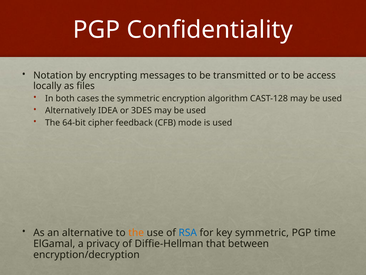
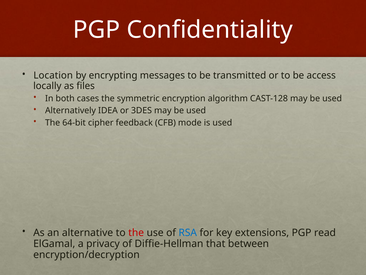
Notation: Notation -> Location (53, 75)
the colour: orange -> red (136, 232)
key symmetric: symmetric -> extensions (262, 232)
time: time -> read (325, 232)
